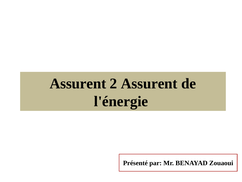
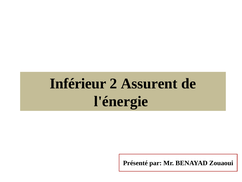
Assurent: Assurent -> Inférieur (78, 83)
